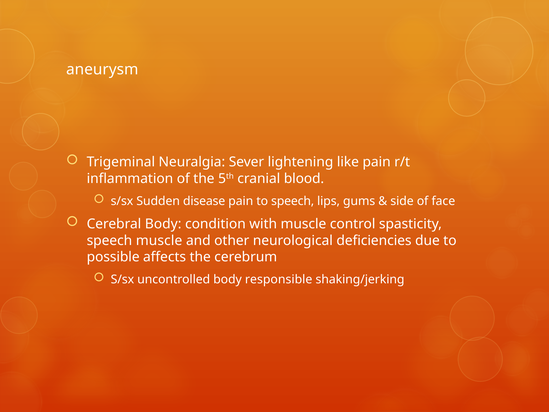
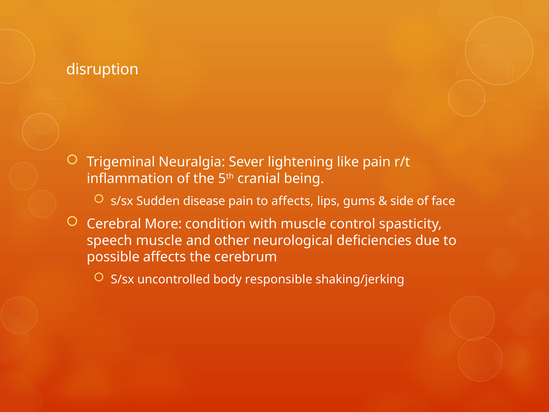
aneurysm: aneurysm -> disruption (102, 69)
blood: blood -> being (304, 178)
to speech: speech -> affects (293, 201)
Cerebral Body: Body -> More (163, 224)
